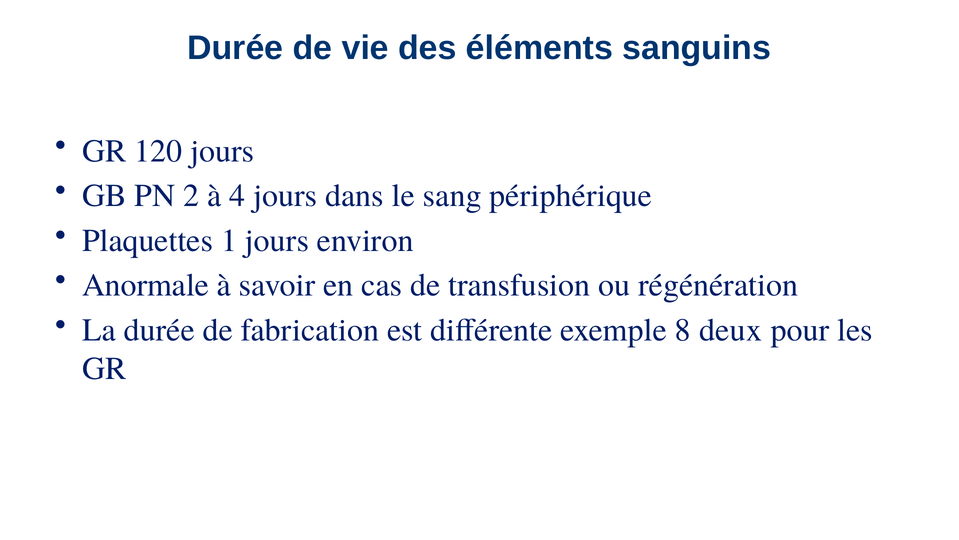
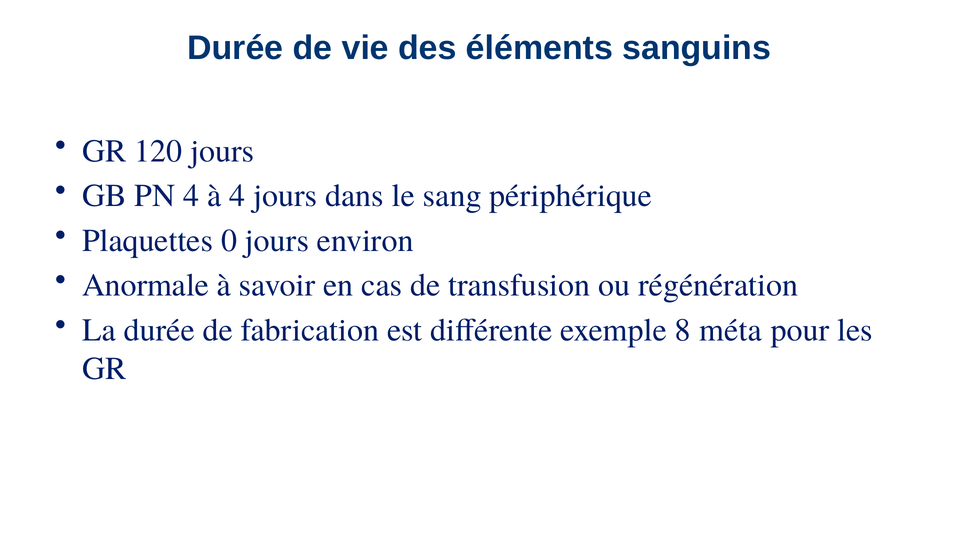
PN 2: 2 -> 4 (191, 196)
1: 1 -> 0 (229, 240)
deux: deux -> méta (731, 330)
